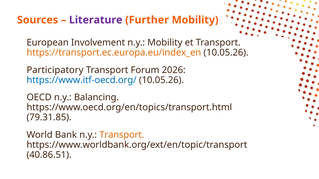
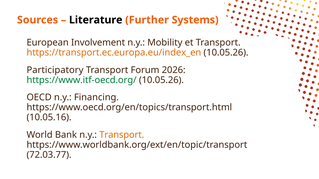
Literature colour: purple -> black (96, 20)
Further Mobility: Mobility -> Systems (195, 20)
https://www.itf-oecd.org/ colour: blue -> green (82, 80)
Balancing: Balancing -> Financing (96, 98)
79.31.85: 79.31.85 -> 10.05.16 (49, 118)
40.86.51: 40.86.51 -> 72.03.77 (49, 155)
